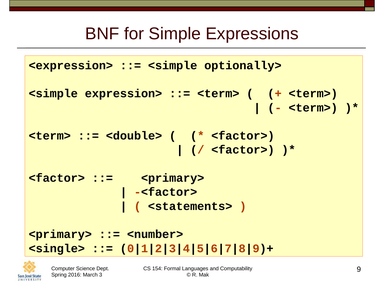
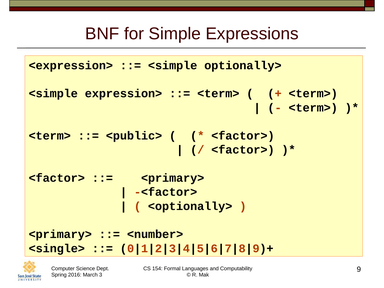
<double>: <double> -> <public> (134, 136)
<statements>: <statements> -> <optionally> (190, 206)
